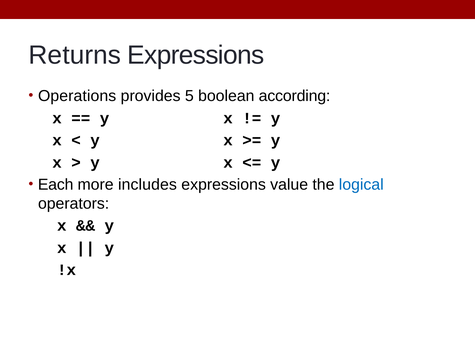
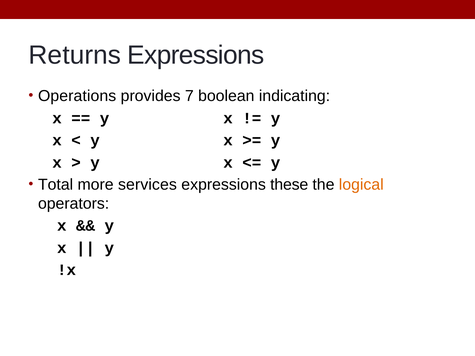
5: 5 -> 7 (189, 96)
according: according -> indicating (294, 96)
Each: Each -> Total (56, 185)
includes: includes -> services (147, 185)
value: value -> these (289, 185)
logical colour: blue -> orange (361, 185)
